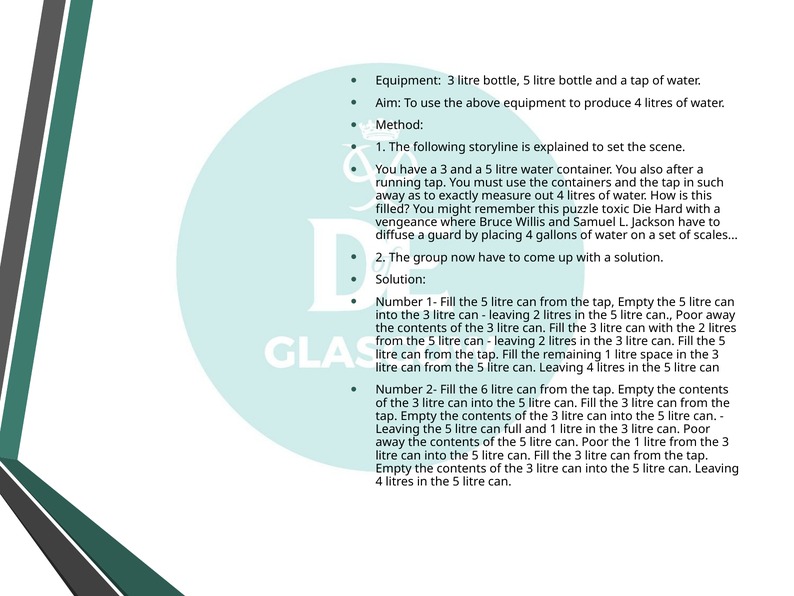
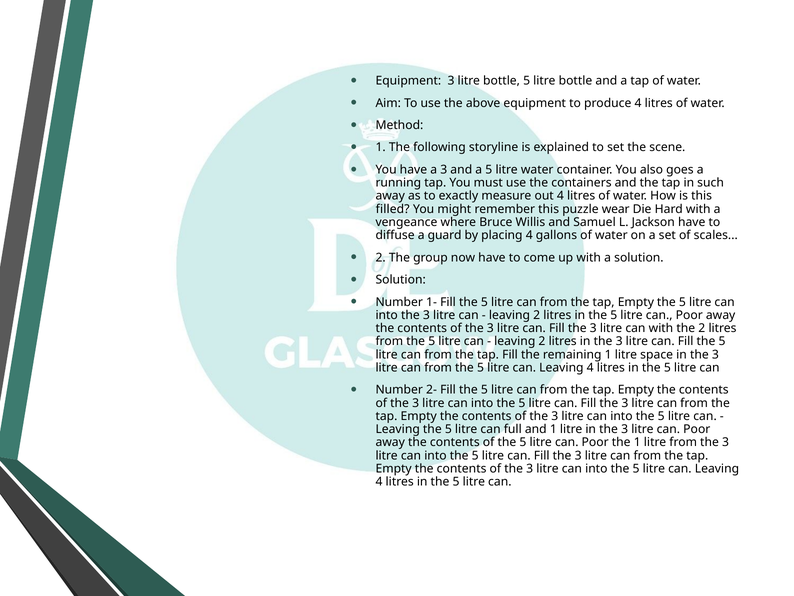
after: after -> goes (680, 170)
toxic: toxic -> wear (616, 209)
2- Fill the 6: 6 -> 5 (484, 390)
